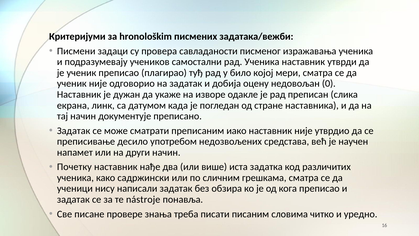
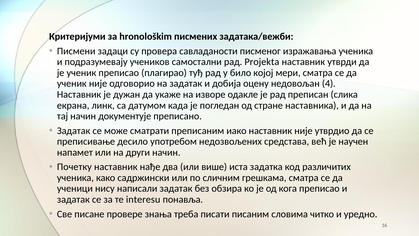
рад Ученика: Ученика -> Projekta (262, 62)
0: 0 -> 4 (329, 84)
nástroje: nástroje -> interesu (143, 199)
